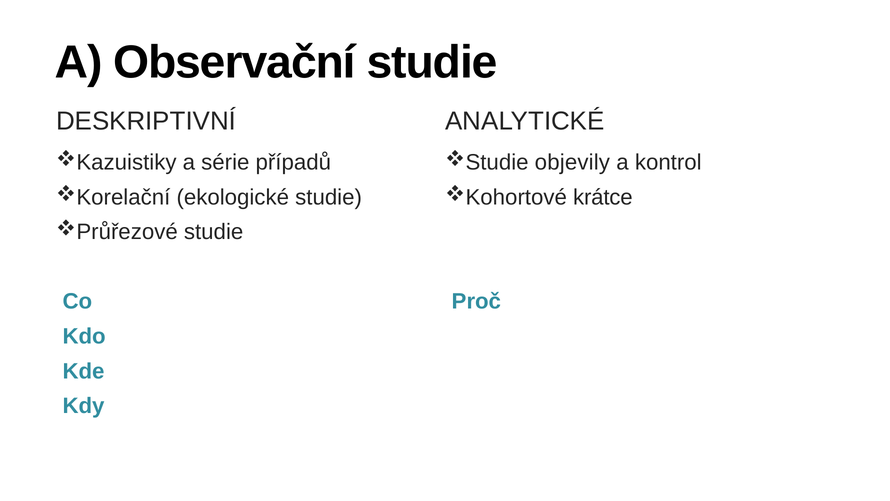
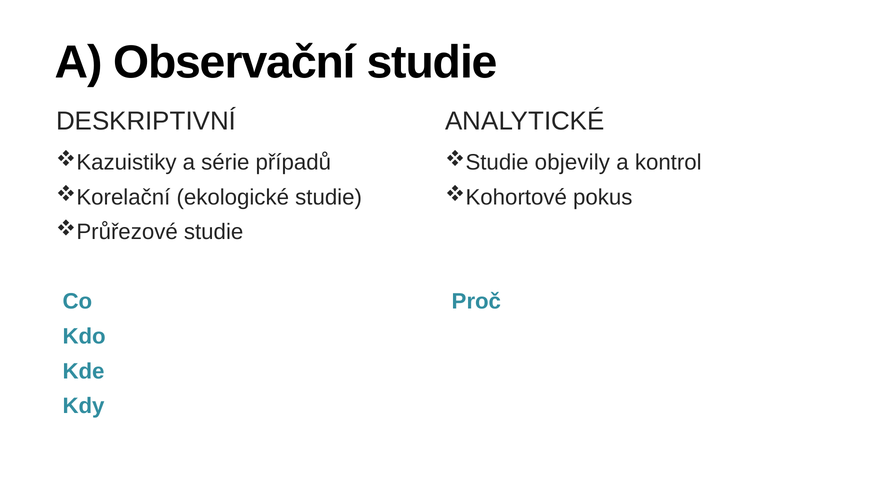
krátce: krátce -> pokus (603, 197)
